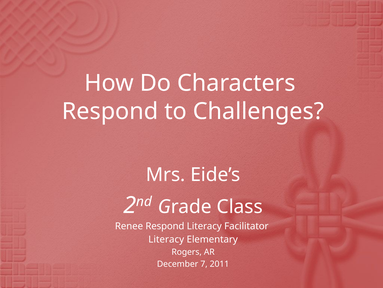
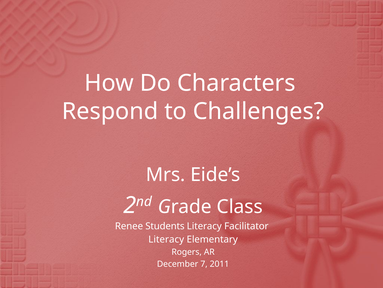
Renee Respond: Respond -> Students (165, 226)
